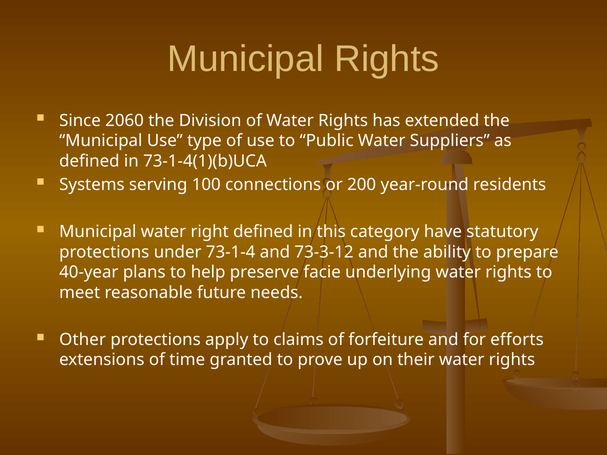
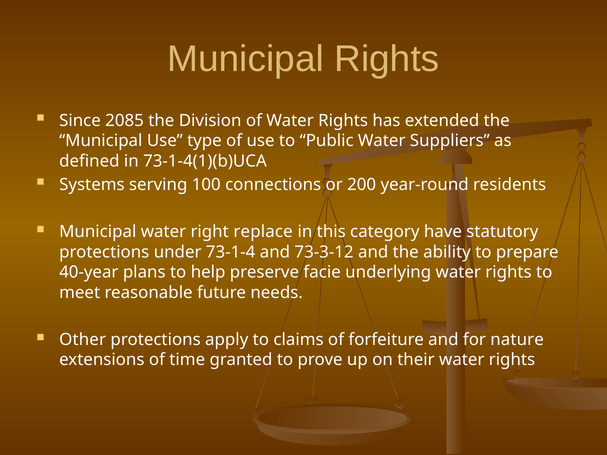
2060: 2060 -> 2085 (125, 121)
right defined: defined -> replace (263, 232)
efforts: efforts -> nature (517, 340)
